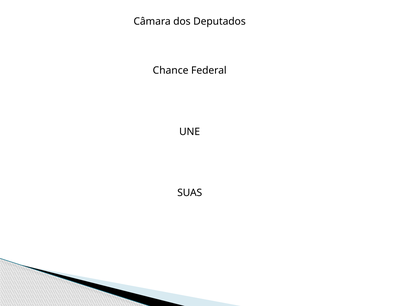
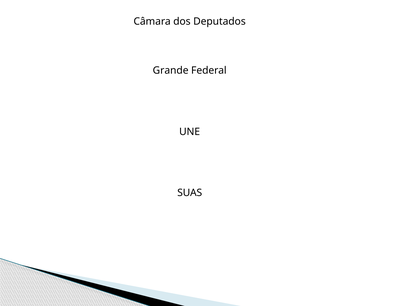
Chance: Chance -> Grande (171, 71)
